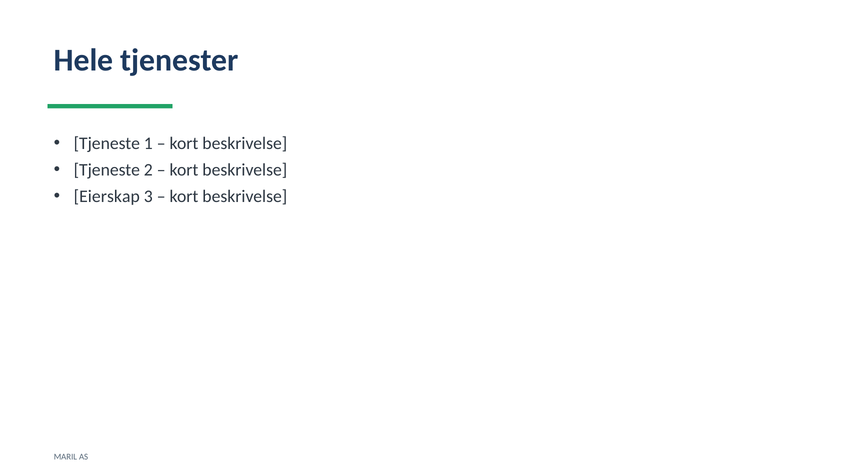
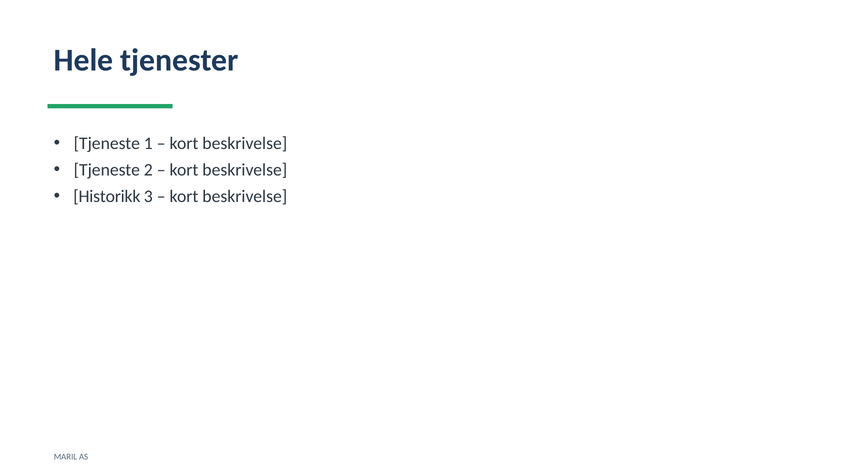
Eierskap: Eierskap -> Historikk (107, 196)
